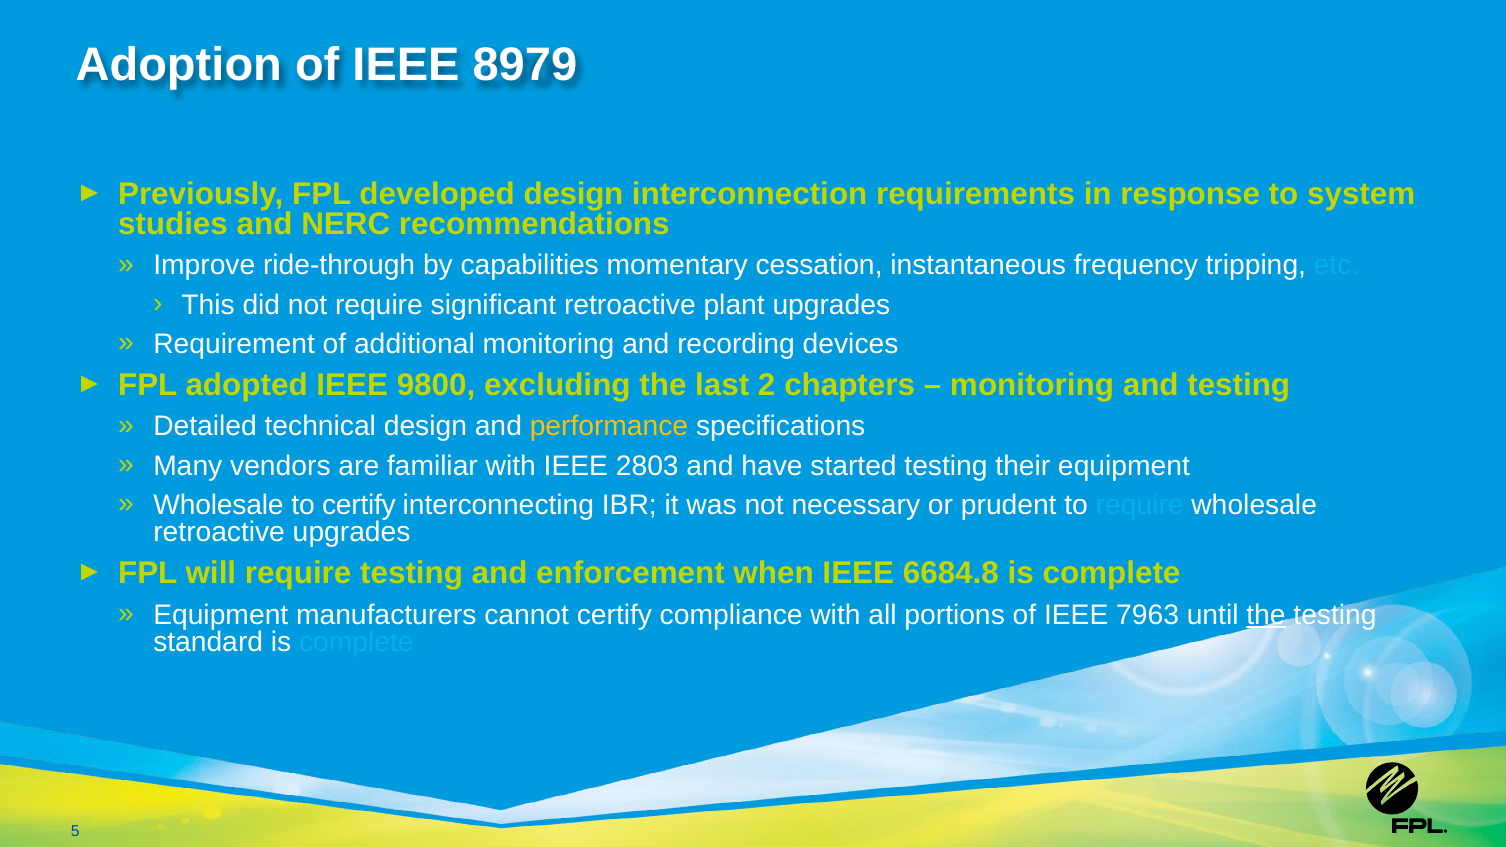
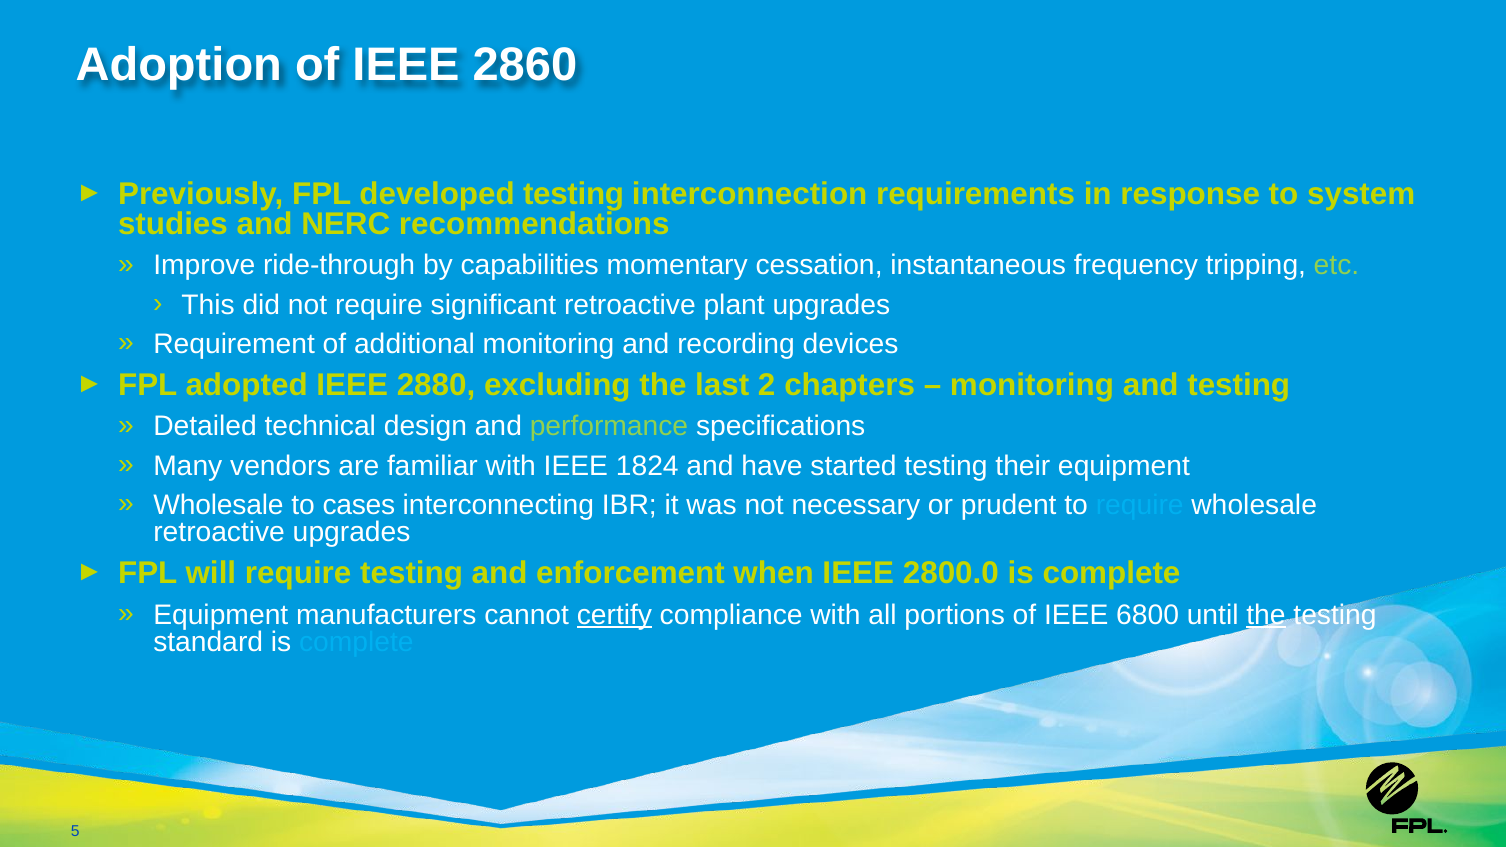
8979: 8979 -> 2860 (525, 65)
developed design: design -> testing (574, 194)
etc colour: light blue -> light green (1337, 266)
9800: 9800 -> 2880 (436, 385)
performance colour: yellow -> light green (609, 427)
2803: 2803 -> 1824 (647, 466)
to certify: certify -> cases (359, 505)
6684.8: 6684.8 -> 2800.0 (951, 574)
certify underline: none -> present (614, 615)
7963: 7963 -> 6800 (1148, 615)
